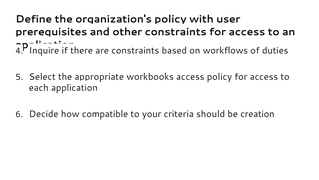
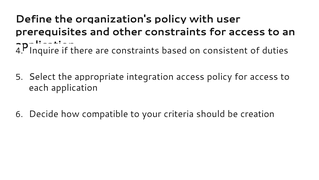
workflows: workflows -> consistent (225, 50)
workbooks: workbooks -> integration (150, 76)
